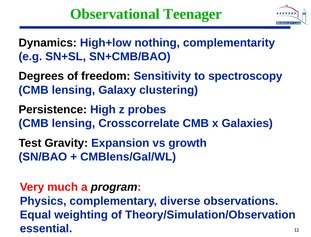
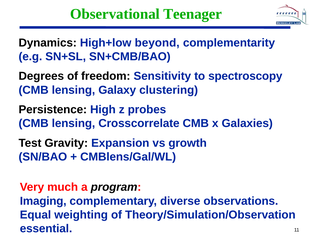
nothing: nothing -> beyond (157, 43)
Physics: Physics -> Imaging (43, 201)
